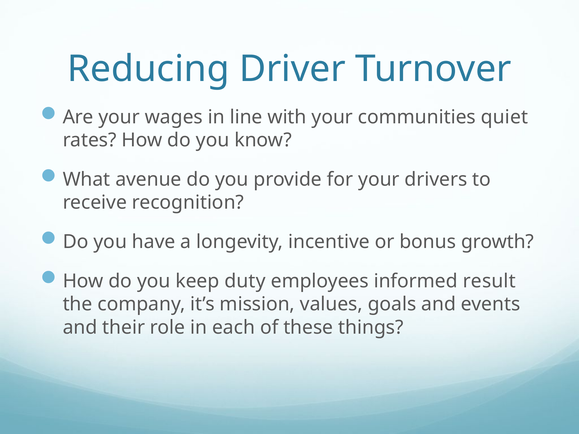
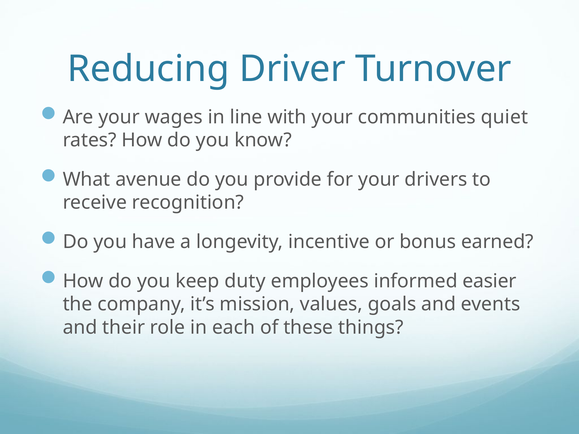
growth: growth -> earned (497, 242)
result: result -> easier (489, 281)
